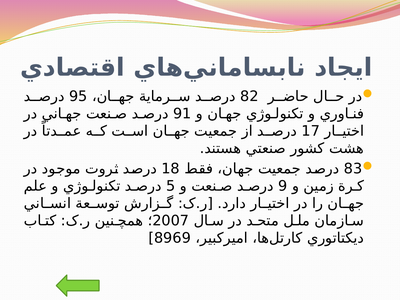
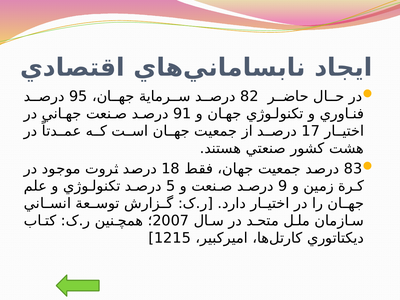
8969: 8969 -> 1215 (173, 238)
